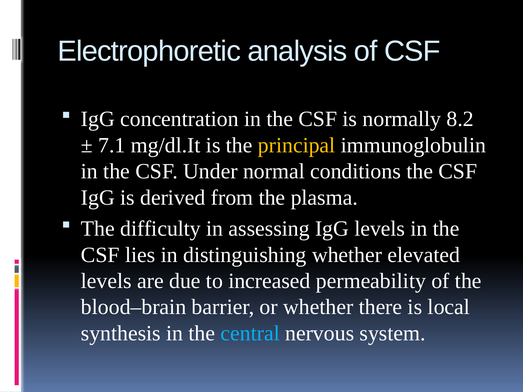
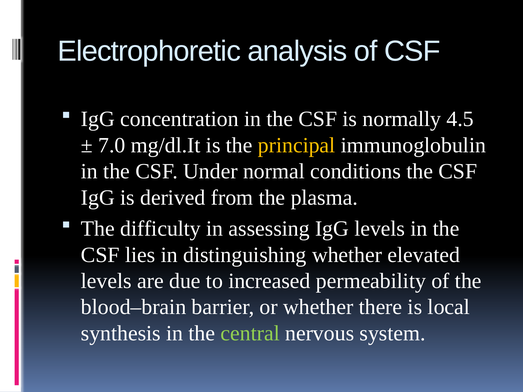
8.2: 8.2 -> 4.5 (460, 119)
7.1: 7.1 -> 7.0 (112, 145)
central colour: light blue -> light green (250, 333)
